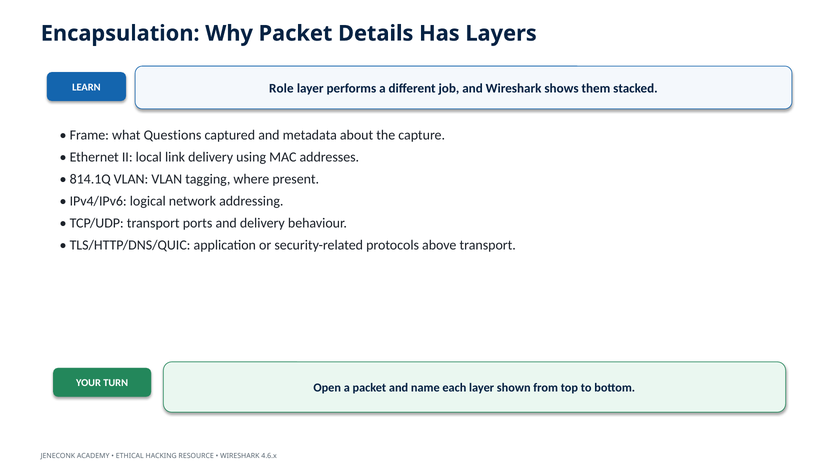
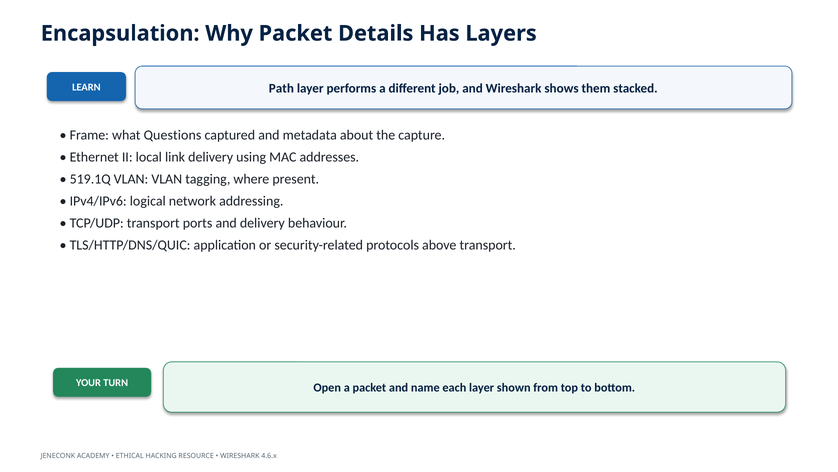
Role: Role -> Path (281, 88)
814.1Q: 814.1Q -> 519.1Q (90, 179)
